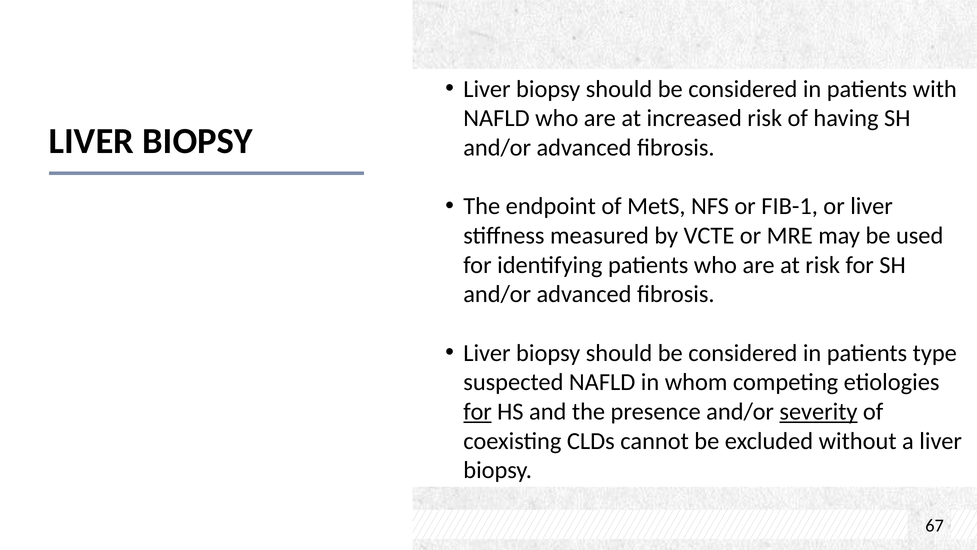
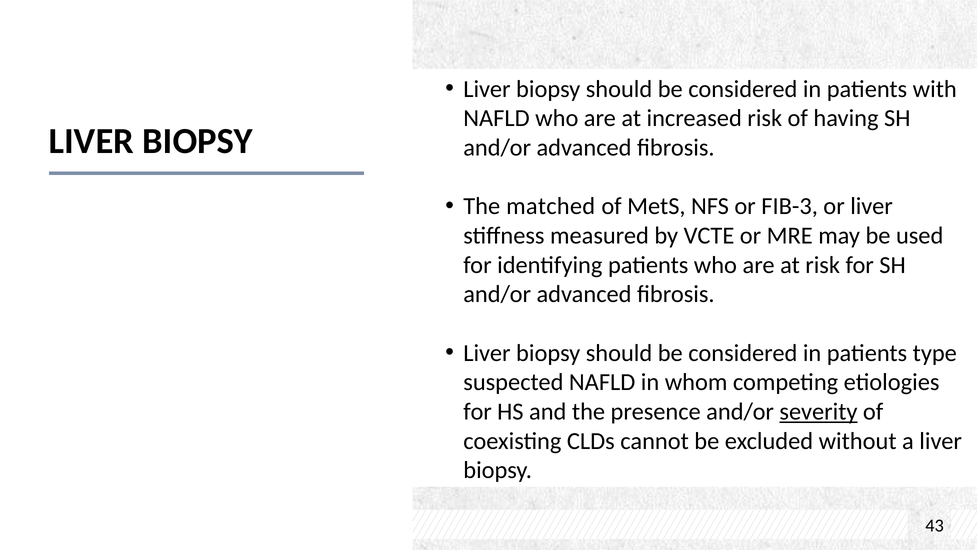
endpoint: endpoint -> matched (551, 206)
FIB-1: FIB-1 -> FIB-3 (790, 206)
for underline: present -> none (478, 411)
67: 67 -> 43 (935, 525)
